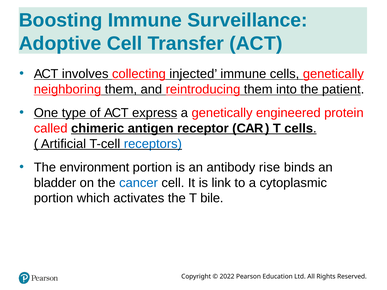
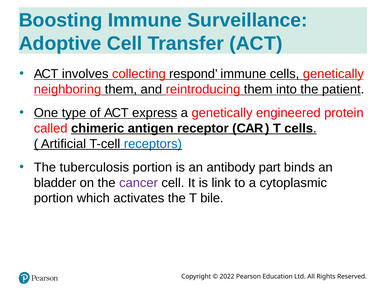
injected: injected -> respond (193, 74)
environment: environment -> tuberculosis (94, 167)
rise: rise -> part (270, 167)
cancer colour: blue -> purple (138, 183)
